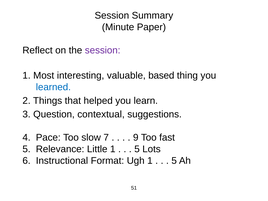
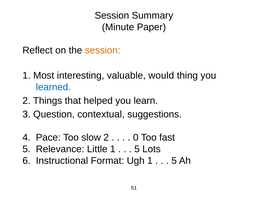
session colour: purple -> orange (103, 50)
based: based -> would (161, 76)
slow 7: 7 -> 2 (106, 137)
9: 9 -> 0 (136, 137)
